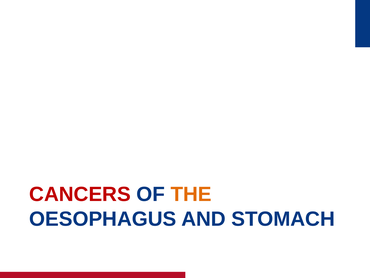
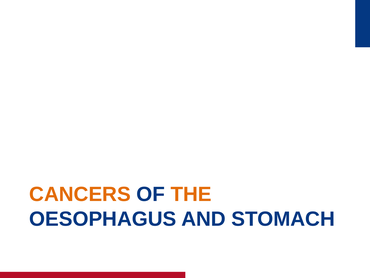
CANCERS colour: red -> orange (80, 194)
